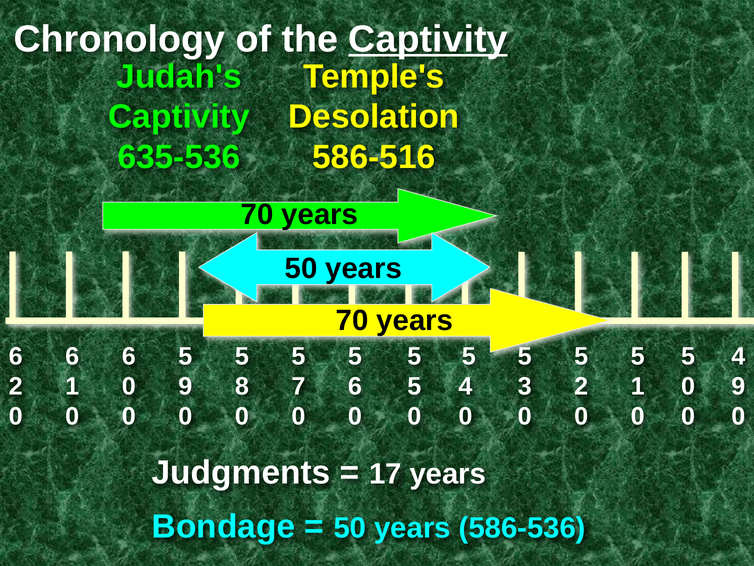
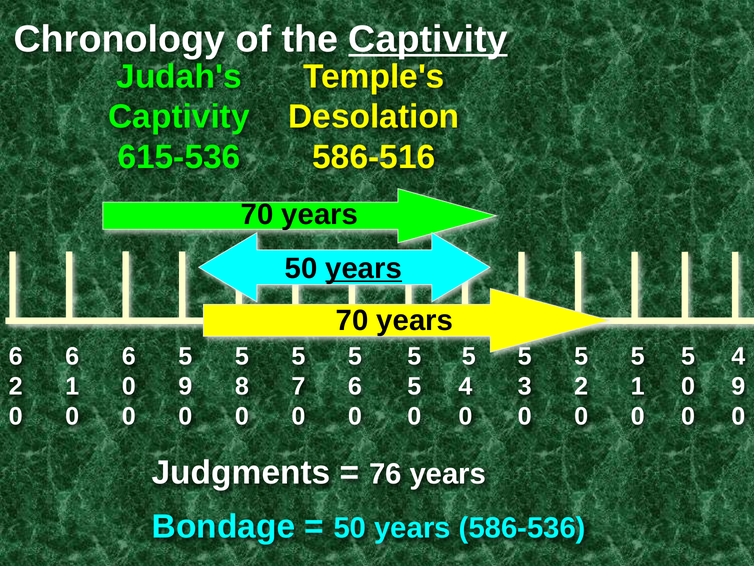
635-536: 635-536 -> 615-536 (179, 157)
years underline: none -> present (364, 268)
17: 17 -> 76 (385, 474)
